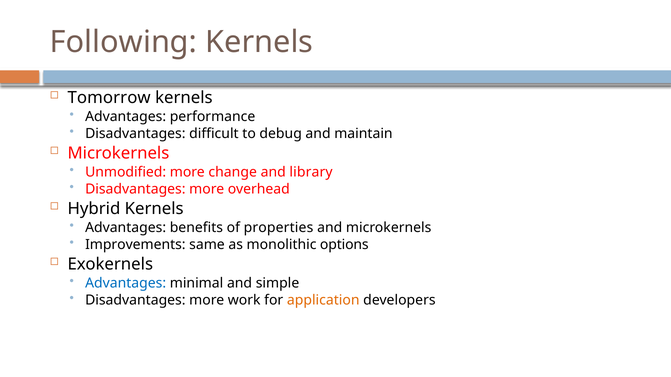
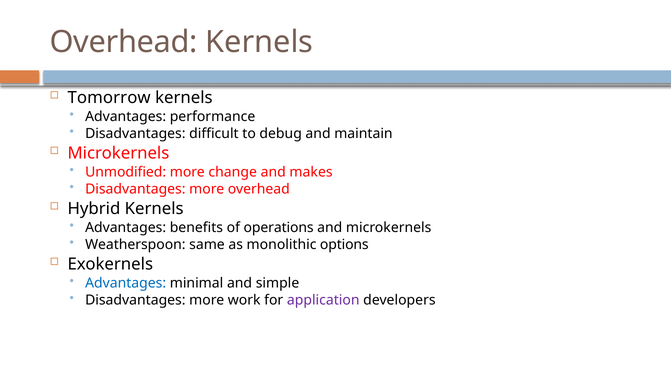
Following: Following -> Overhead (124, 42)
library: library -> makes (311, 172)
properties: properties -> operations (279, 228)
Improvements: Improvements -> Weatherspoon (135, 245)
application colour: orange -> purple (323, 301)
